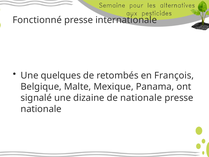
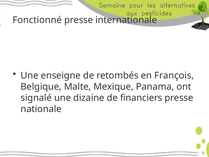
quelques: quelques -> enseigne (61, 75)
de nationale: nationale -> financiers (141, 98)
